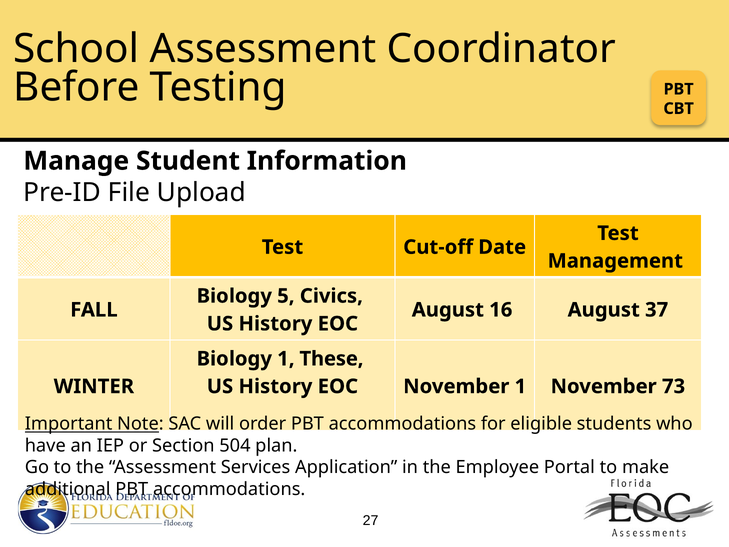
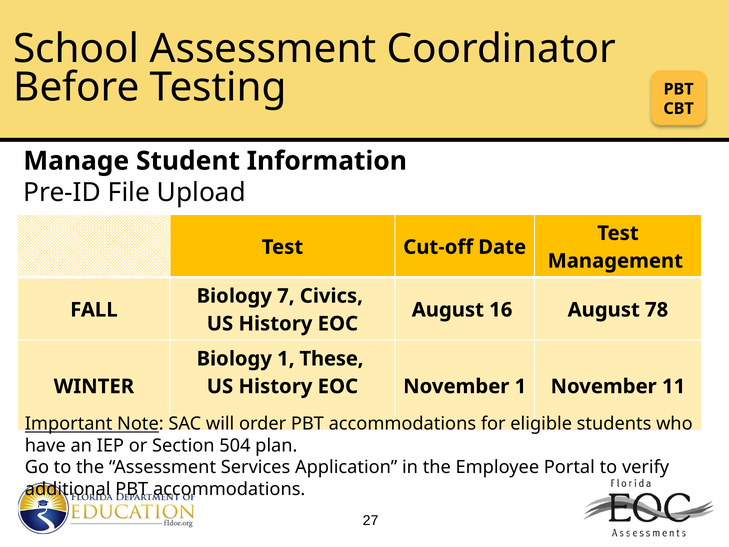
5: 5 -> 7 (286, 296)
37: 37 -> 78 (657, 310)
73: 73 -> 11 (674, 386)
make: make -> verify (646, 467)
